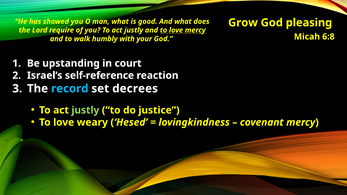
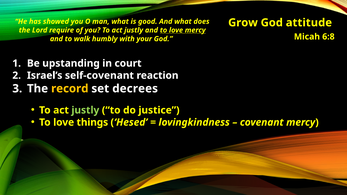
pleasing: pleasing -> attitude (309, 23)
self-reference: self-reference -> self-covenant (99, 76)
record colour: light blue -> yellow (70, 89)
weary: weary -> things (92, 122)
